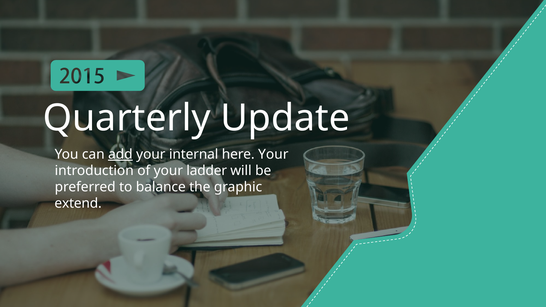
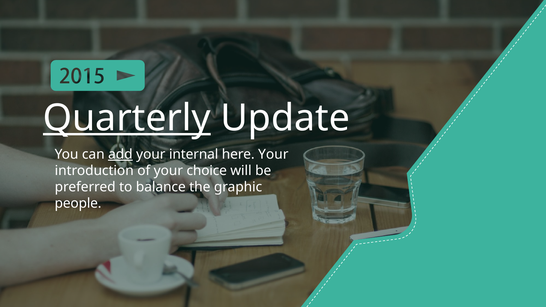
Quarterly underline: none -> present (127, 118)
ladder: ladder -> choice (207, 171)
extend: extend -> people (78, 203)
